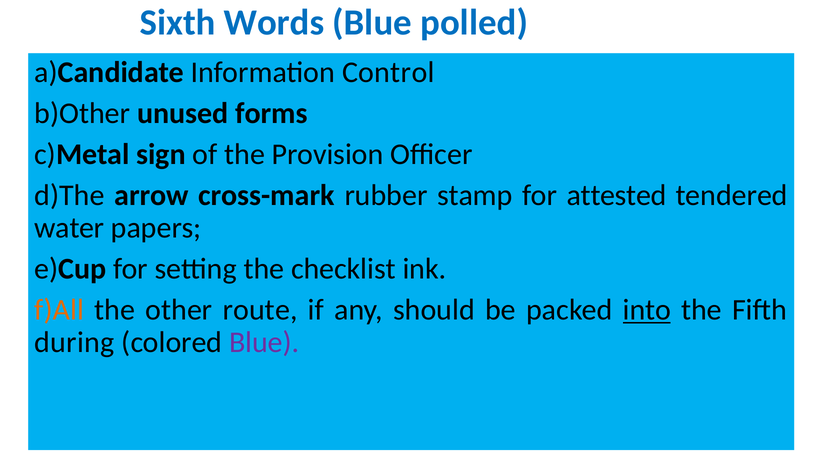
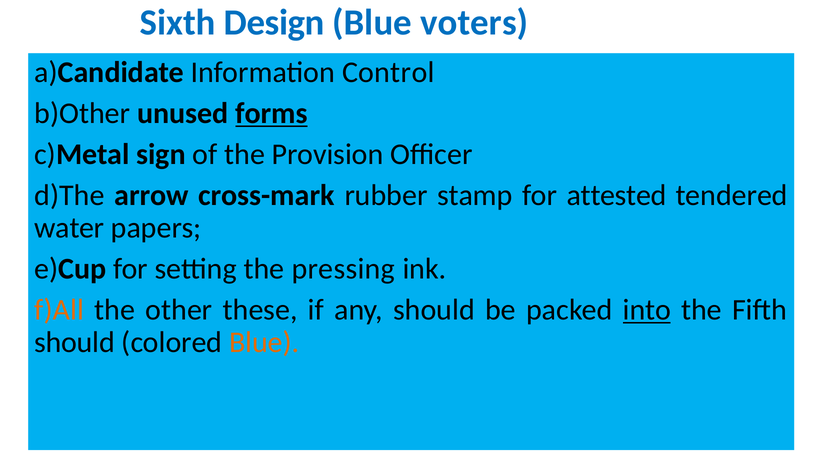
Words: Words -> Design (274, 23)
polled: polled -> voters (474, 23)
forms underline: none -> present (272, 113)
checklist: checklist -> pressing (343, 269)
route: route -> these (260, 310)
during: during -> should (75, 342)
Blue colour: purple -> orange (264, 342)
